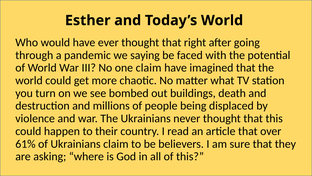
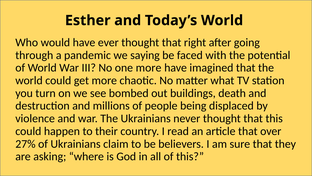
one claim: claim -> more (149, 68)
61%: 61% -> 27% (25, 143)
